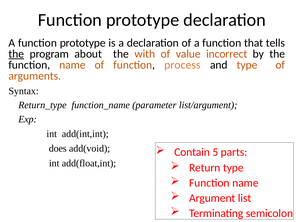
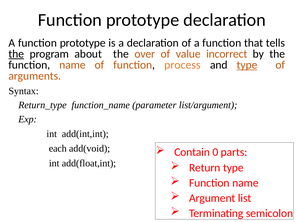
with: with -> over (145, 54)
type underline: none -> present (247, 65)
does: does -> each (58, 149)
5: 5 -> 0 (215, 152)
